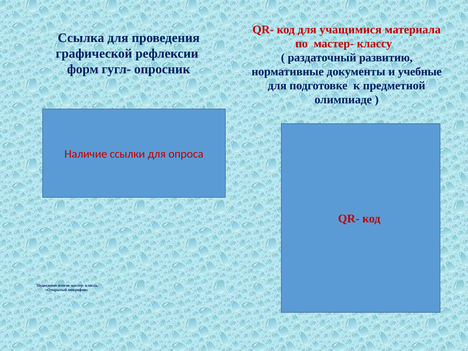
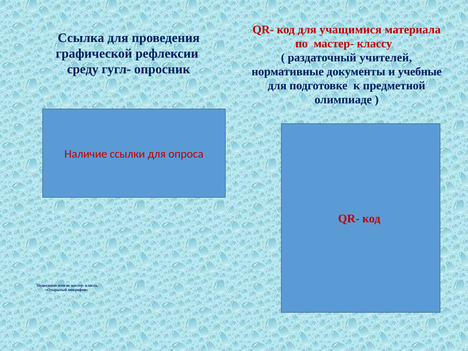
развитию: развитию -> учителей (386, 58)
форм: форм -> среду (83, 69)
